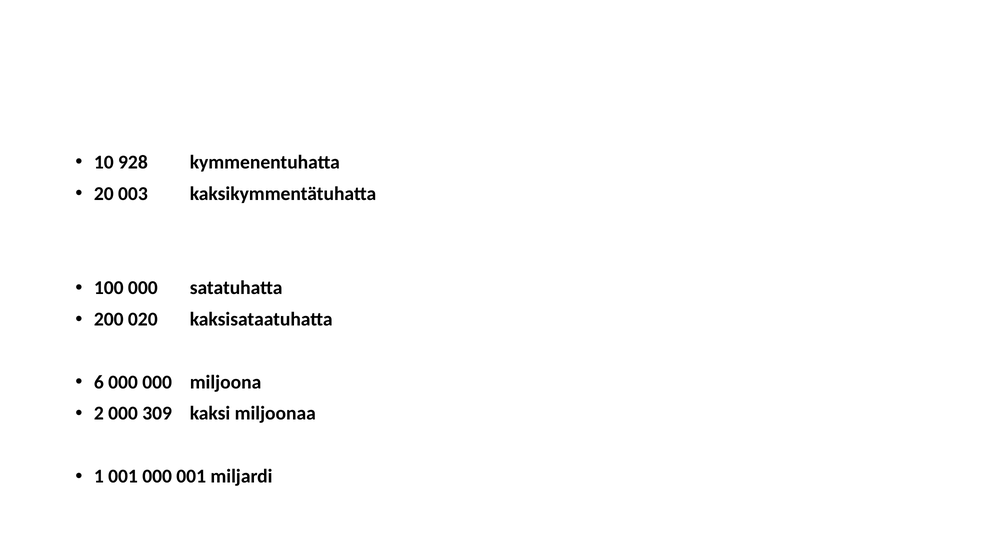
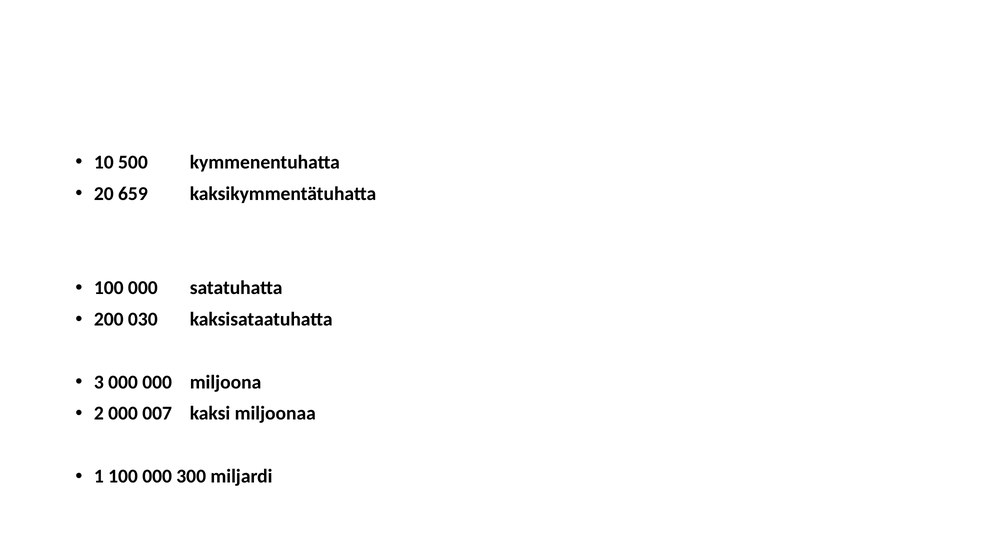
928: 928 -> 500 (133, 162)
003: 003 -> 659 (133, 194)
020: 020 -> 030 (143, 319)
6: 6 -> 3 (99, 382)
309: 309 -> 007 (157, 414)
1 001: 001 -> 100 (123, 477)
000 001: 001 -> 300 (191, 477)
